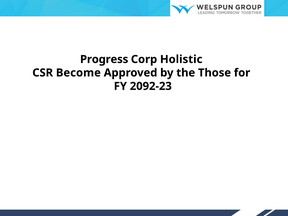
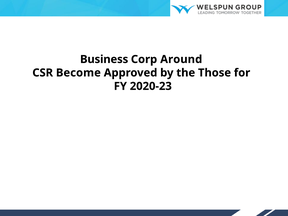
Progress: Progress -> Business (104, 59)
Holistic: Holistic -> Around (181, 59)
2092-23: 2092-23 -> 2020-23 (151, 86)
